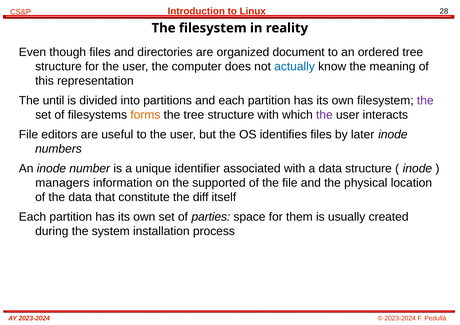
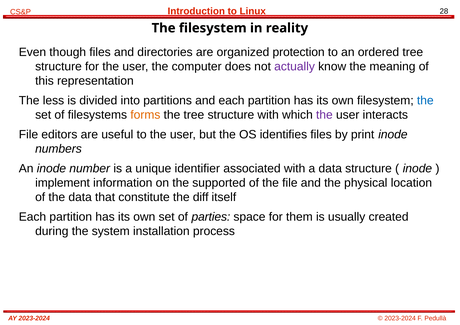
document: document -> protection (299, 52)
actually colour: blue -> purple (295, 67)
until: until -> less (53, 101)
the colour: purple -> blue (425, 101)
later: later -> print (363, 135)
managers: managers -> implement (63, 183)
